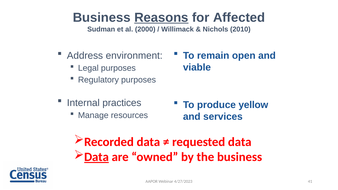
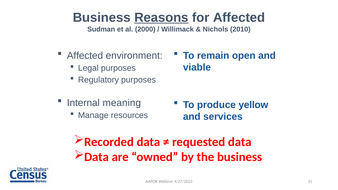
Address: Address -> Affected (85, 56)
practices: practices -> meaning (122, 103)
Data underline: present -> none (96, 157)
